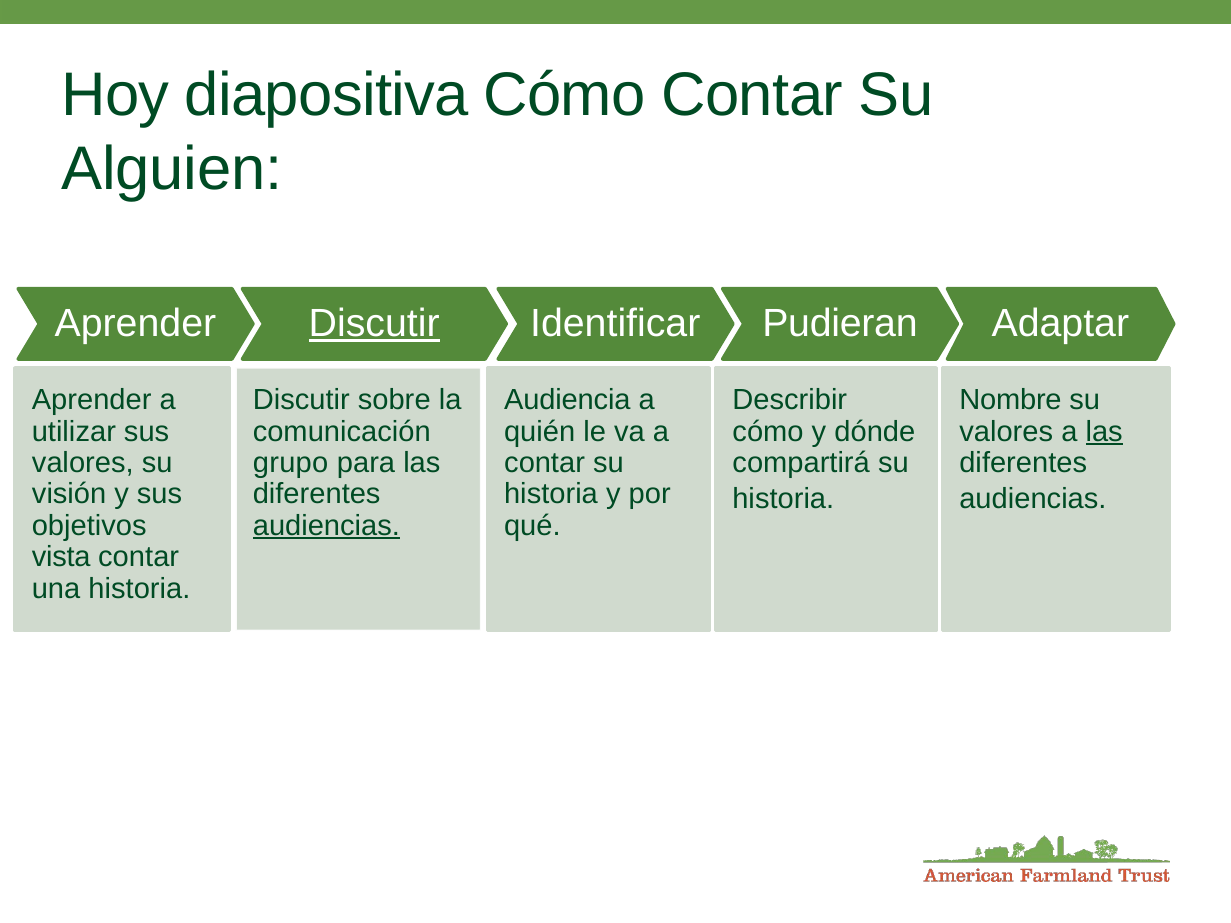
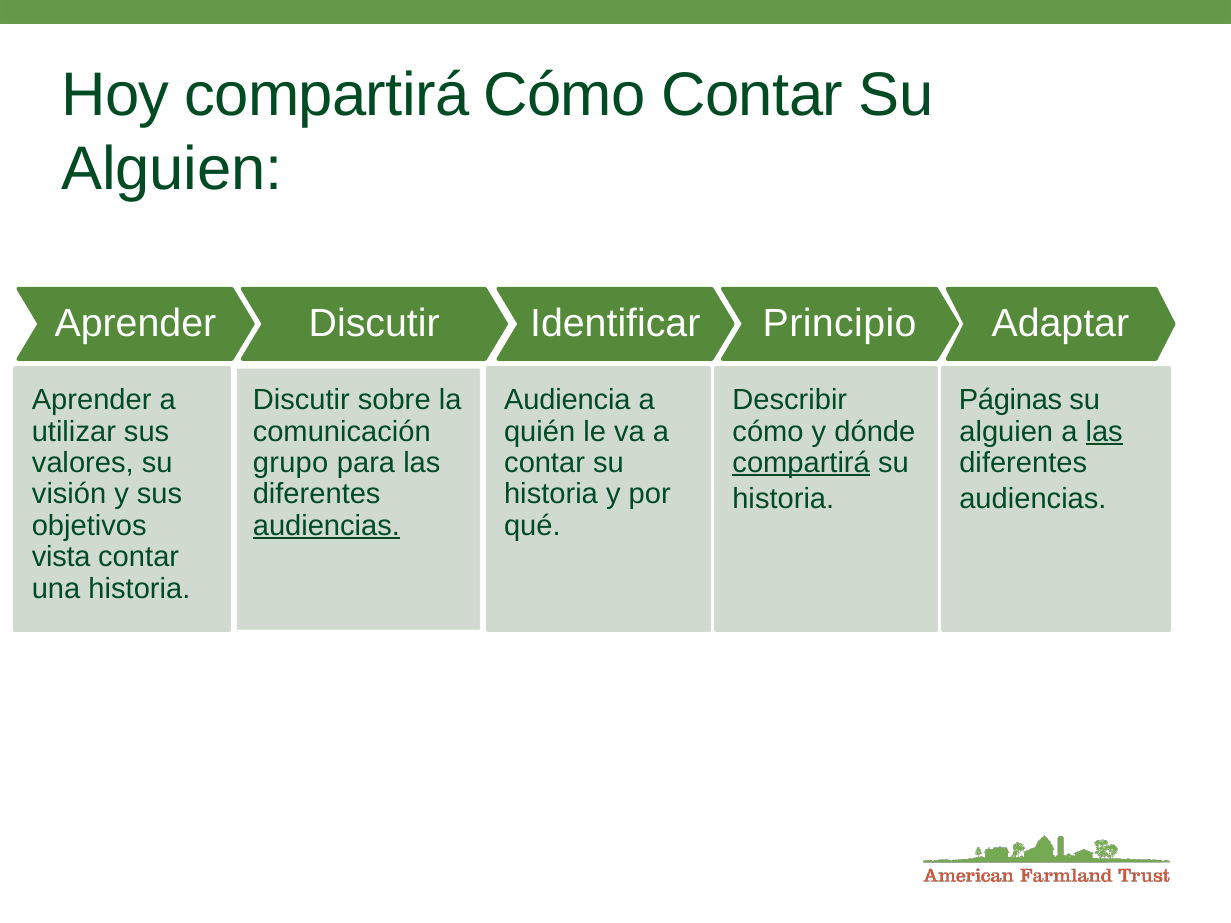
Hoy diapositiva: diapositiva -> compartirá (327, 95)
Discutir underline: present -> none (374, 324)
Pudieran: Pudieran -> Principio (840, 324)
Nombre: Nombre -> Páginas (1011, 400)
valores: valores -> alguien (1006, 432)
compartirá underline: none -> present (801, 463)
